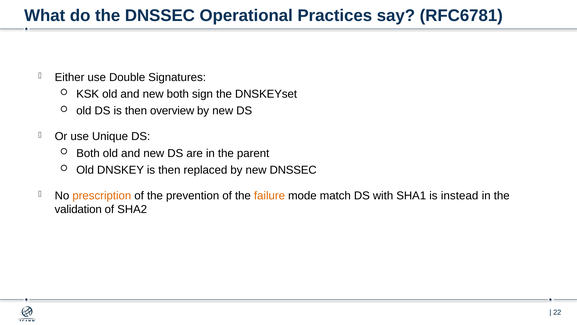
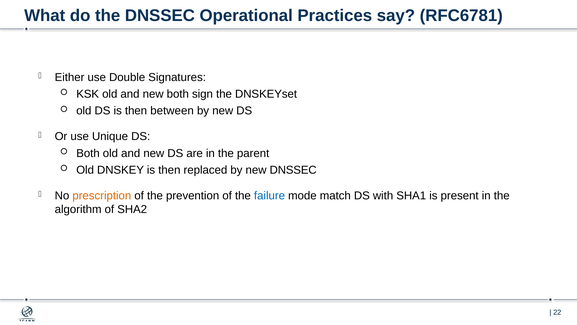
overview: overview -> between (172, 111)
failure colour: orange -> blue (270, 195)
instead: instead -> present (460, 195)
validation: validation -> algorithm (78, 209)
